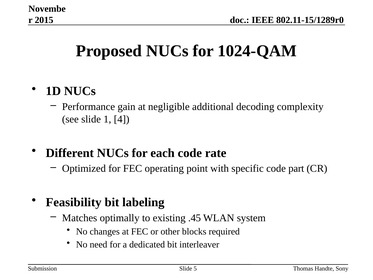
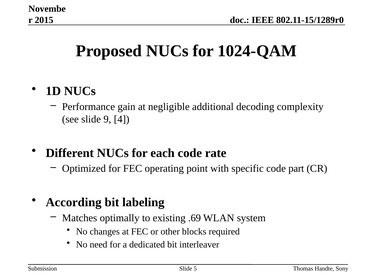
1: 1 -> 9 (107, 119)
Feasibility: Feasibility -> According (74, 202)
.45: .45 -> .69 (195, 218)
